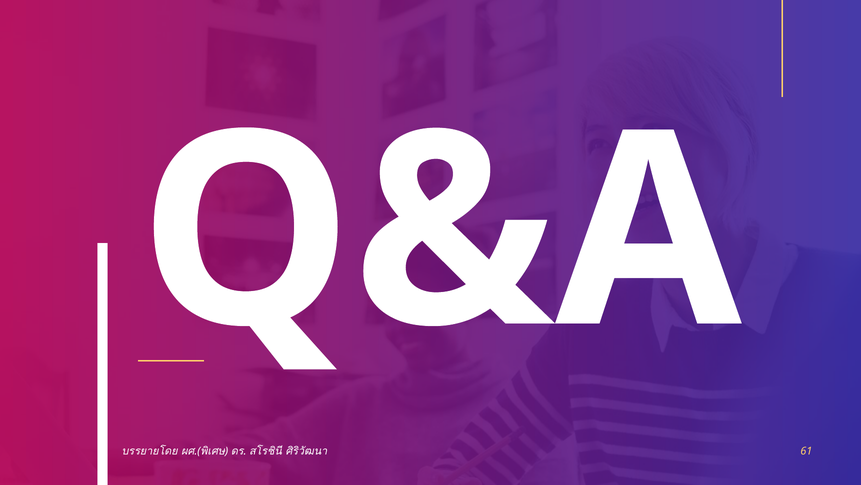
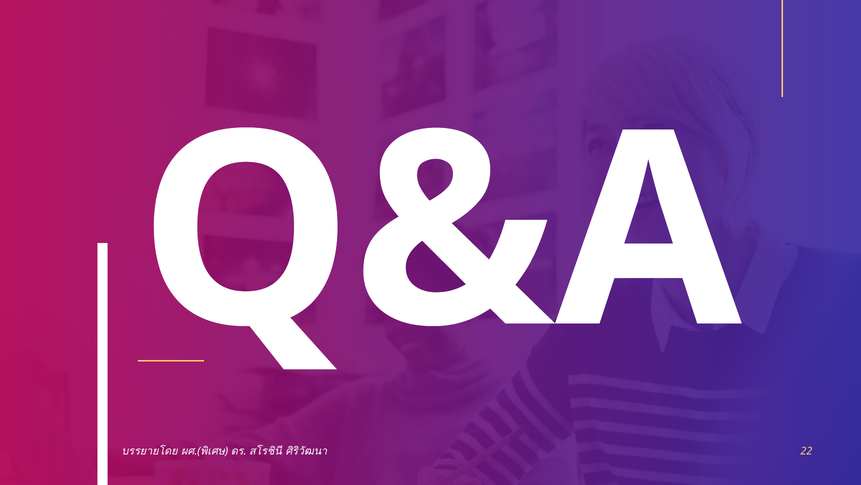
61: 61 -> 22 (806, 451)
